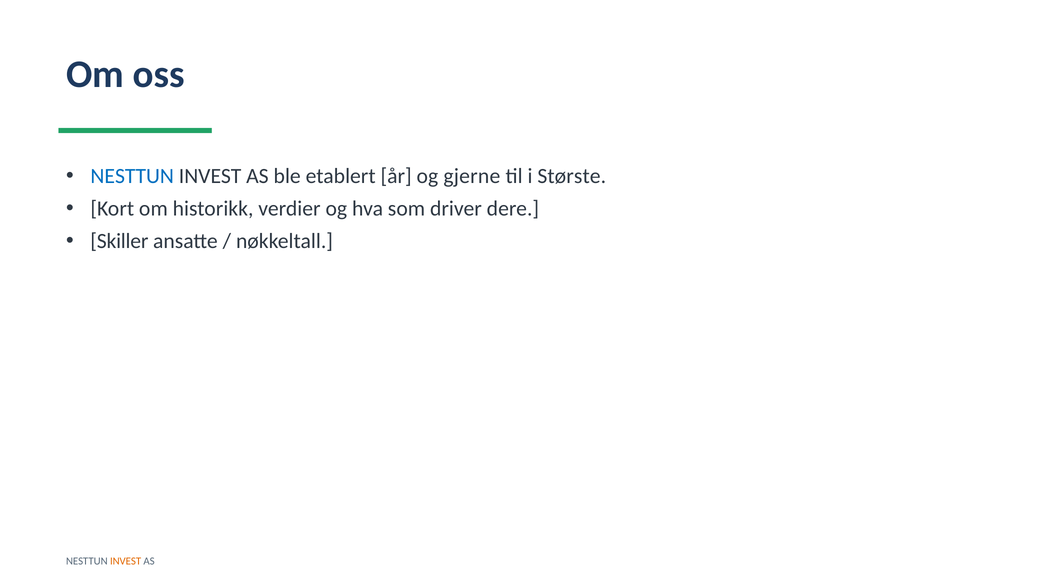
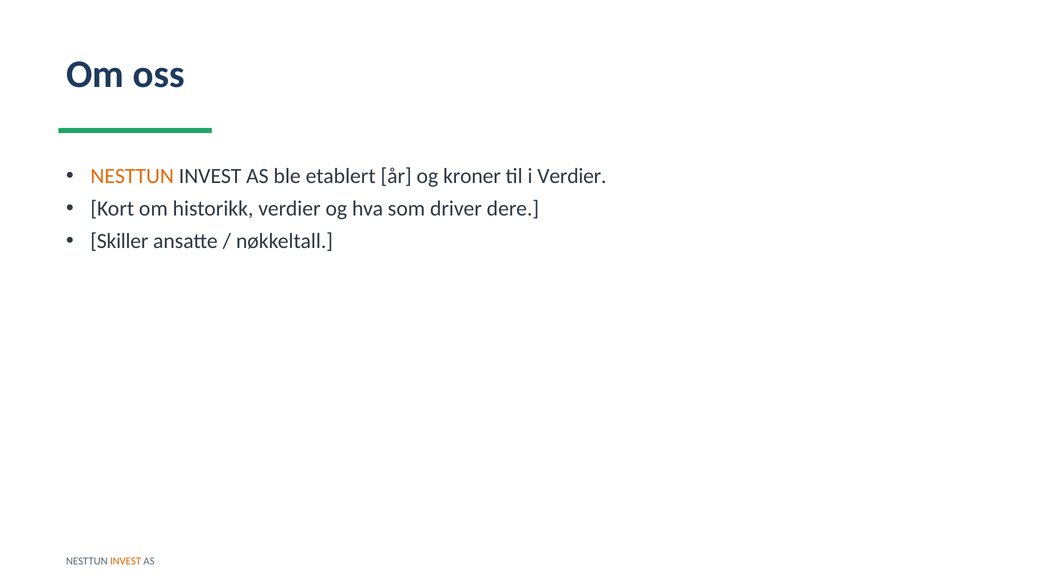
NESTTUN colour: blue -> orange (132, 176)
gjerne: gjerne -> kroner (472, 176)
i Største: Største -> Verdier (572, 176)
